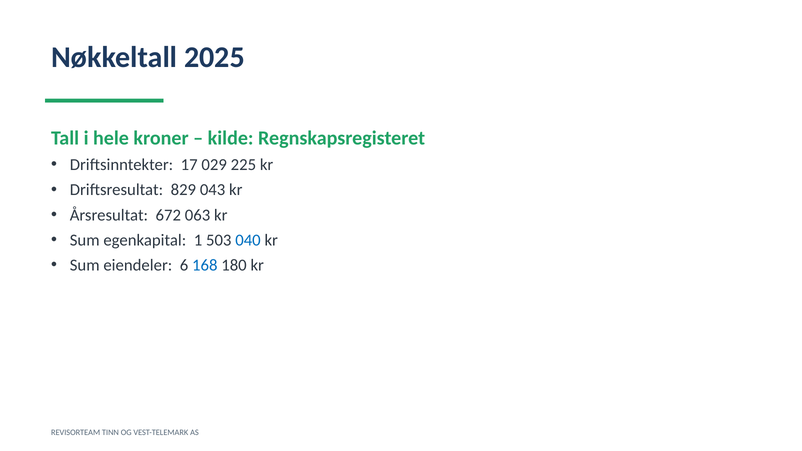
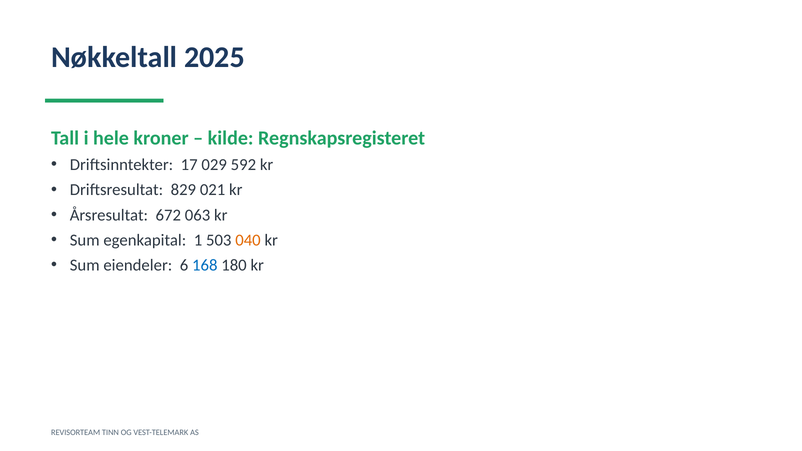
225: 225 -> 592 (243, 165)
043: 043 -> 021 (213, 190)
040 colour: blue -> orange (248, 240)
